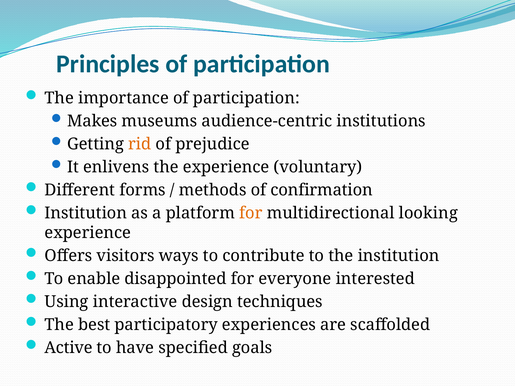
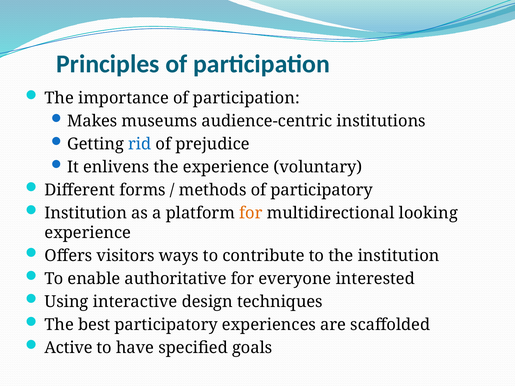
rid colour: orange -> blue (140, 144)
of confirmation: confirmation -> participatory (322, 190)
disappointed: disappointed -> authoritative (176, 279)
